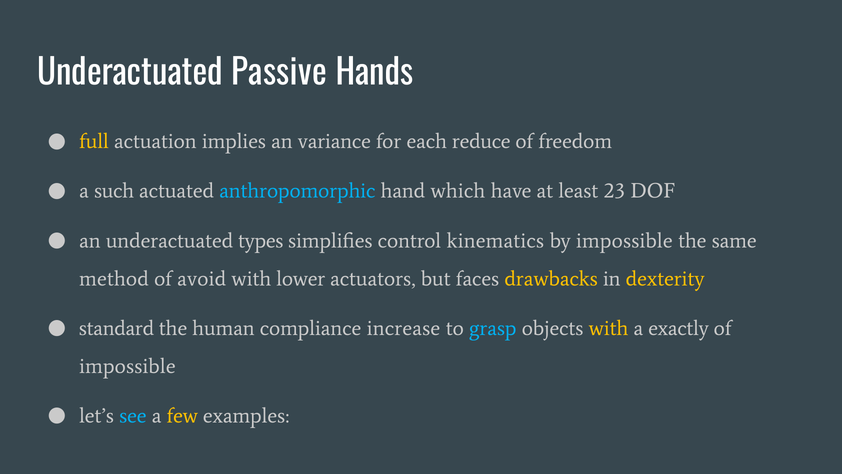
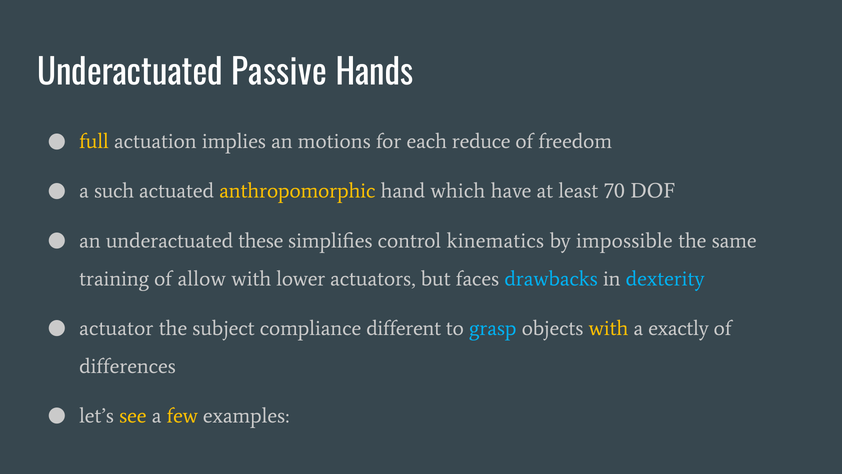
variance: variance -> motions (334, 141)
anthropomorphic colour: light blue -> yellow (297, 191)
23: 23 -> 70 (614, 191)
types: types -> these (261, 240)
method: method -> training (114, 278)
avoid: avoid -> allow (202, 278)
drawbacks colour: yellow -> light blue (551, 278)
dexterity colour: yellow -> light blue (665, 278)
standard: standard -> actuator (116, 328)
human: human -> subject (223, 328)
increase: increase -> different (404, 328)
impossible: impossible -> differences (127, 366)
see colour: light blue -> yellow (133, 415)
